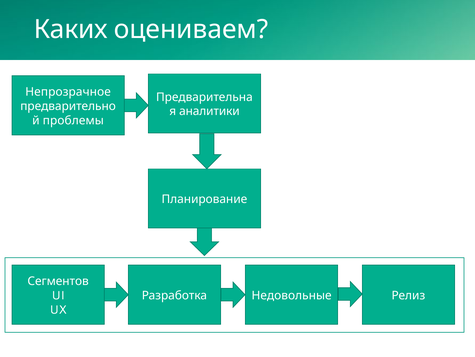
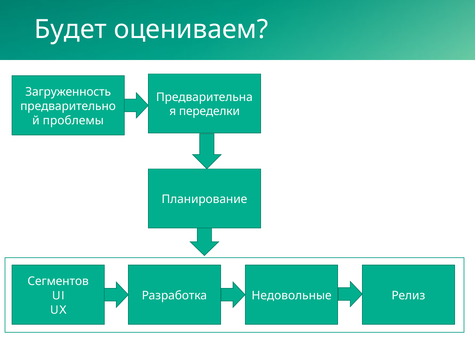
Каких: Каких -> Будет (71, 29)
Непрозрачное: Непрозрачное -> Загруженность (68, 92)
аналитики: аналитики -> переделки (209, 111)
